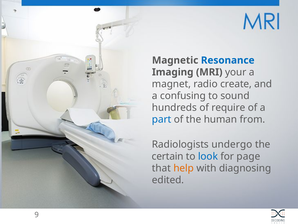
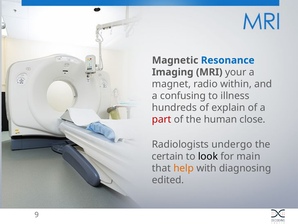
create: create -> within (236, 84)
sound: sound -> illness (235, 96)
require: require -> explain (228, 107)
part colour: blue -> red (162, 119)
from: from -> close (252, 119)
look colour: blue -> black (208, 156)
page: page -> main (248, 156)
